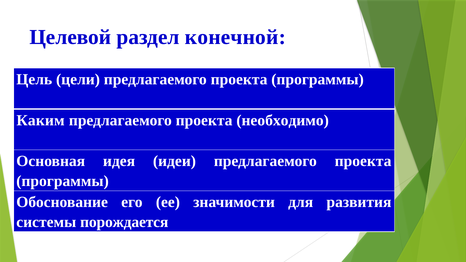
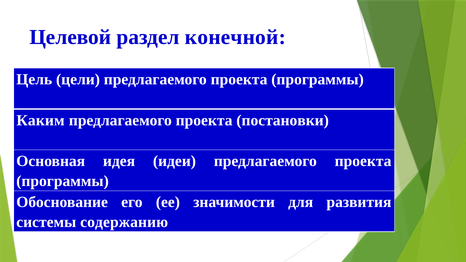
необходимо: необходимо -> постановки (283, 120)
порождается: порождается -> содержанию (124, 222)
